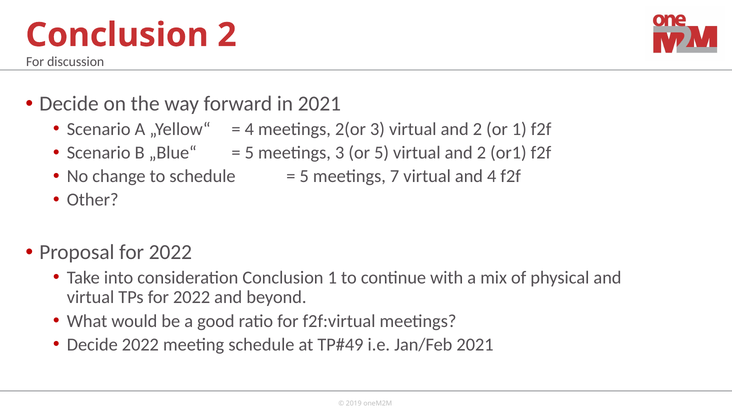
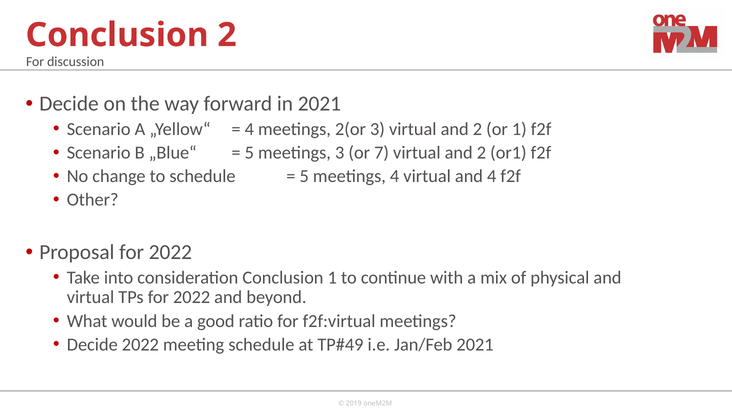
or 5: 5 -> 7 (382, 153)
meetings 7: 7 -> 4 (395, 176)
